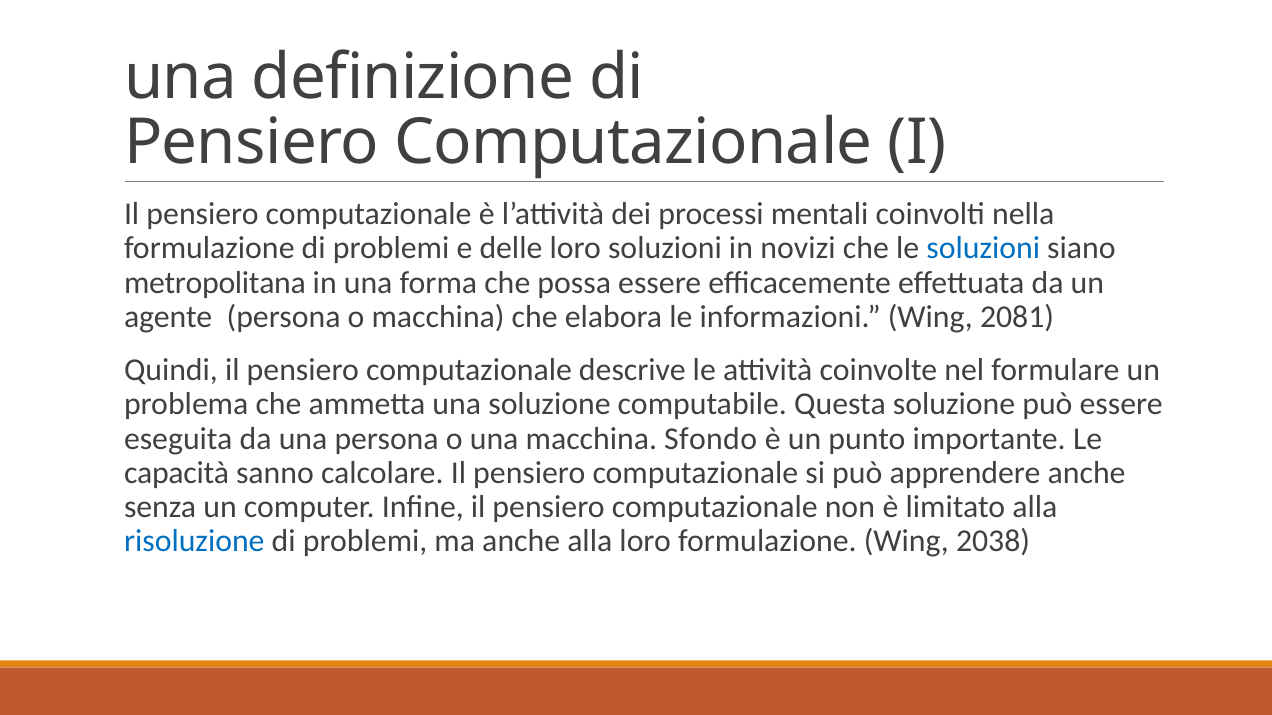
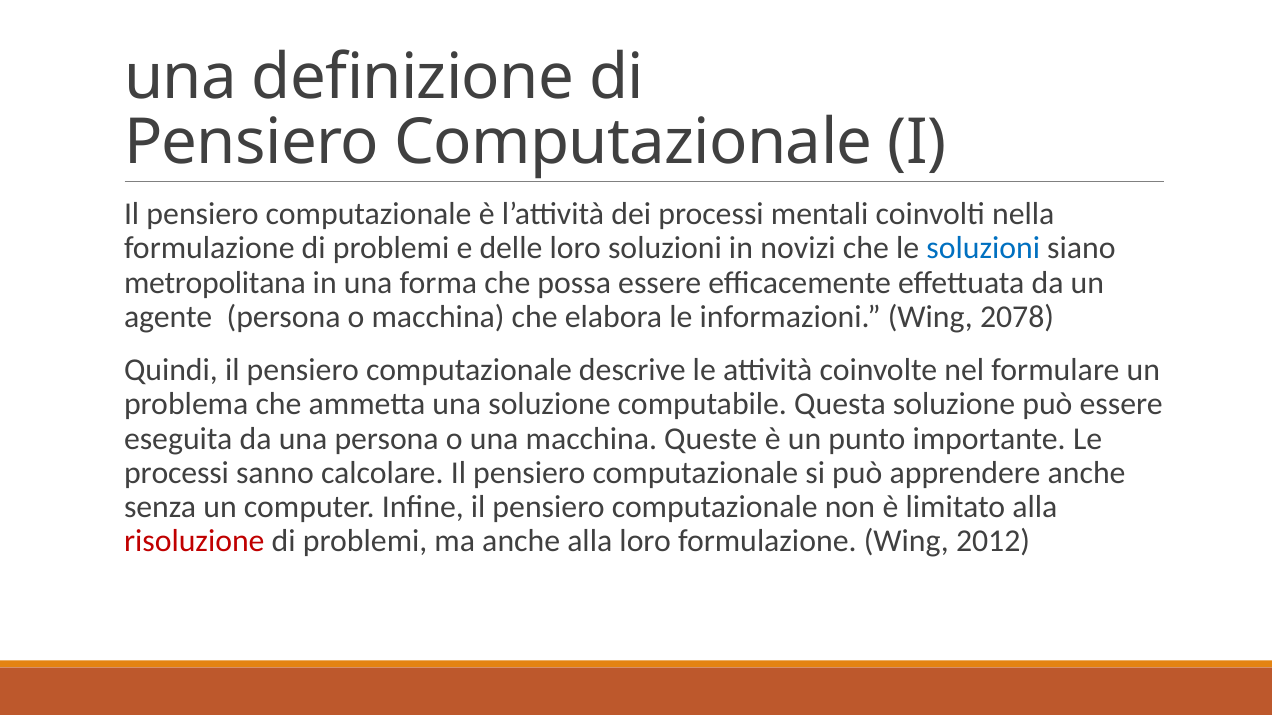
2081: 2081 -> 2078 (1017, 317)
Sfondo: Sfondo -> Queste (711, 439)
capacità: capacità -> processi (176, 473)
risoluzione colour: blue -> red (194, 542)
2038: 2038 -> 2012 (993, 542)
